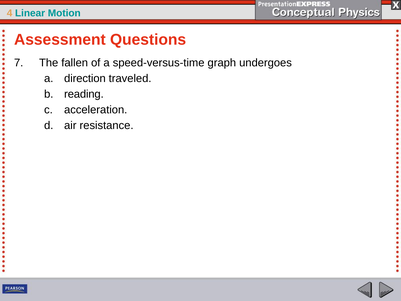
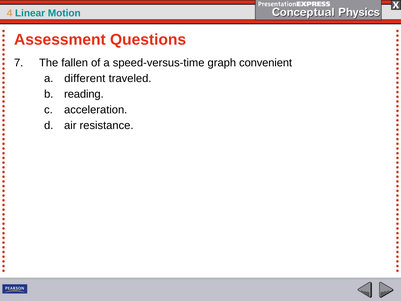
undergoes: undergoes -> convenient (266, 63)
direction: direction -> different (85, 79)
